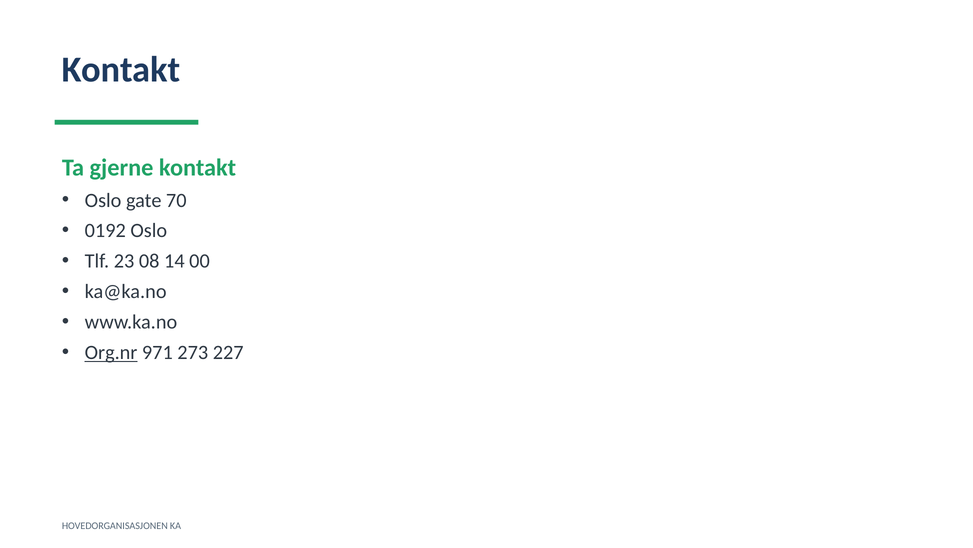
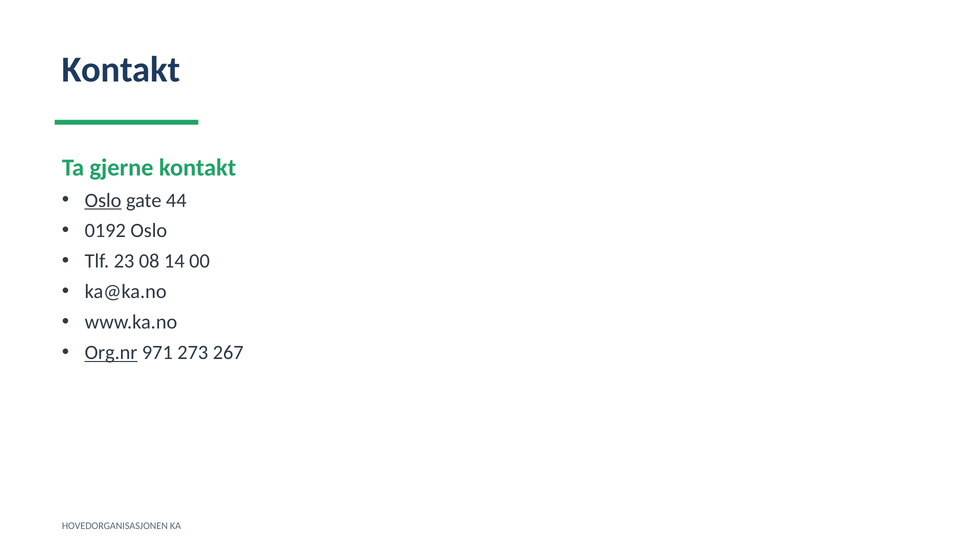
Oslo underline: none -> present (103, 200)
70: 70 -> 44 (176, 200)
227: 227 -> 267 (228, 352)
